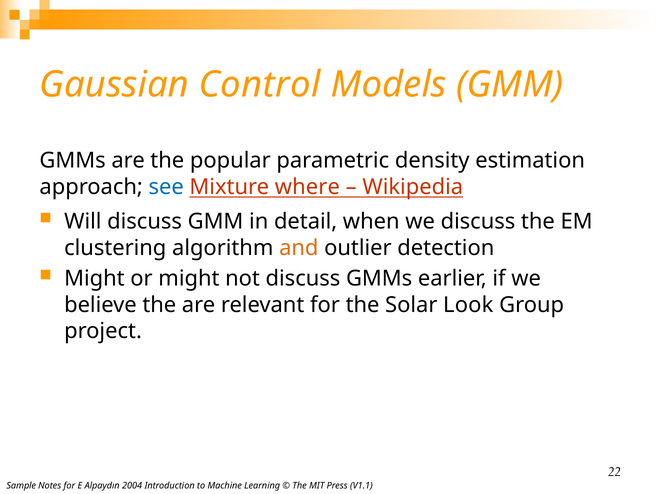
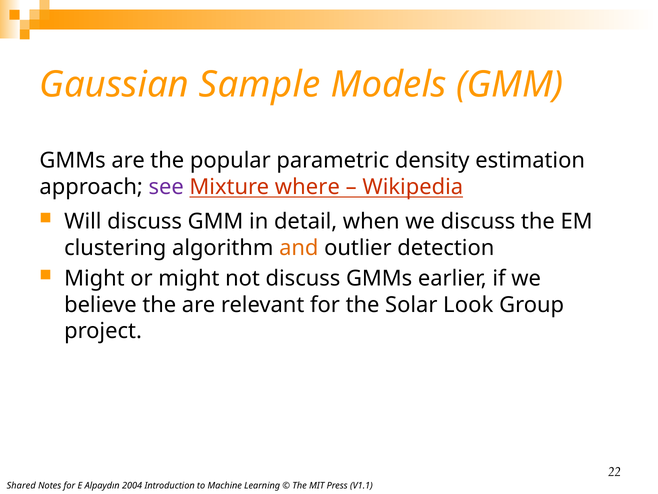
Control: Control -> Sample (260, 85)
see colour: blue -> purple (166, 187)
Sample: Sample -> Shared (21, 485)
